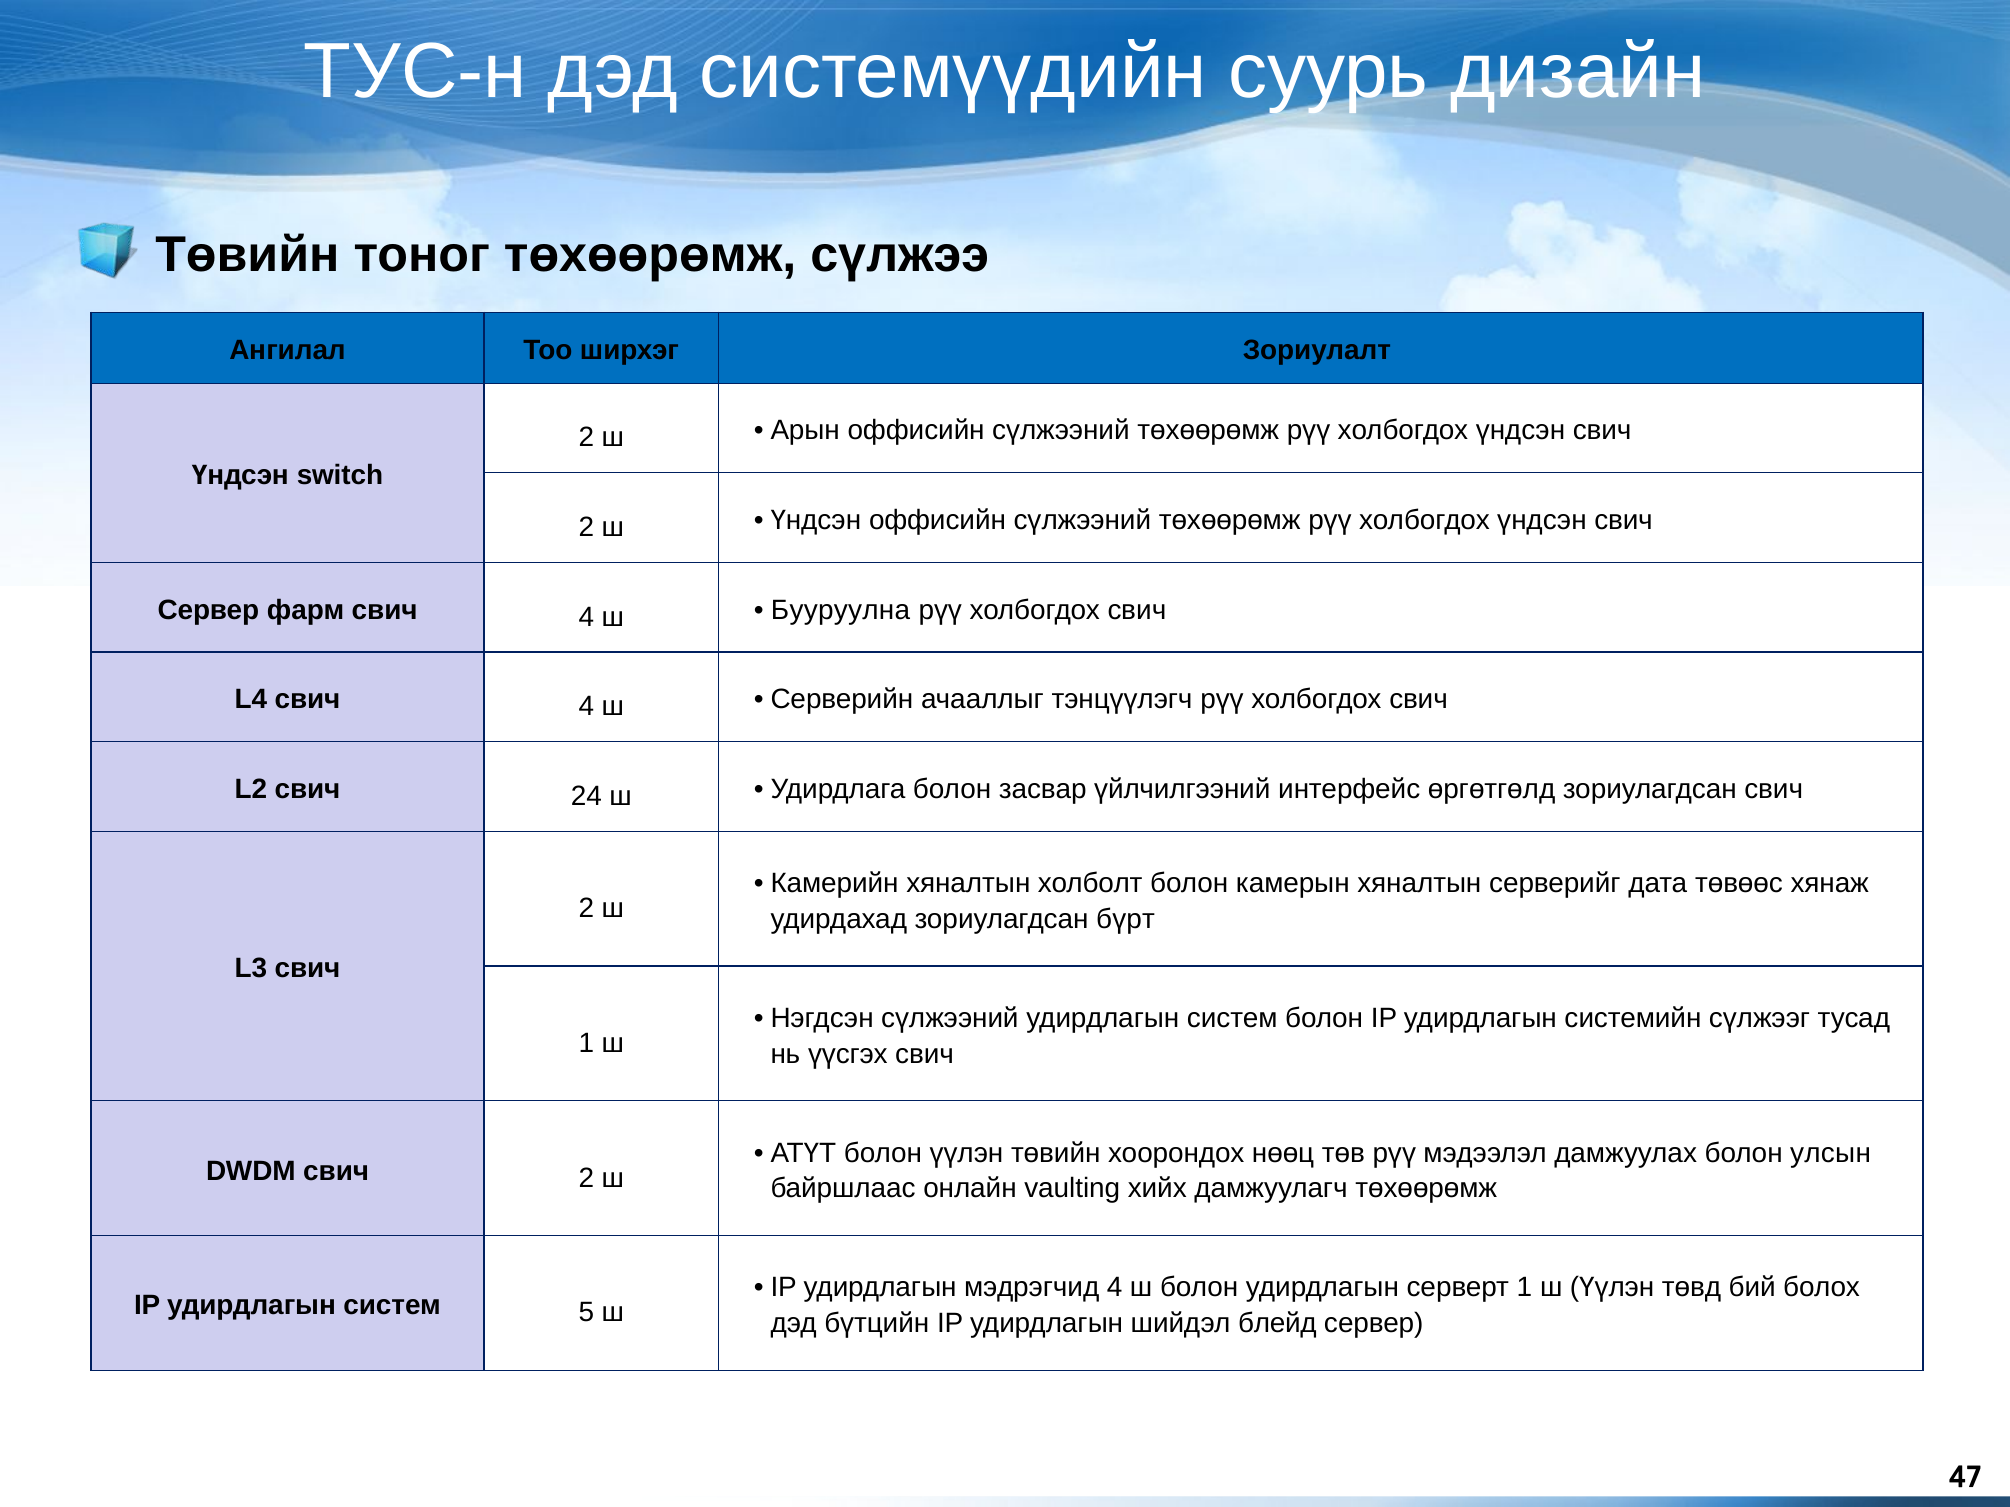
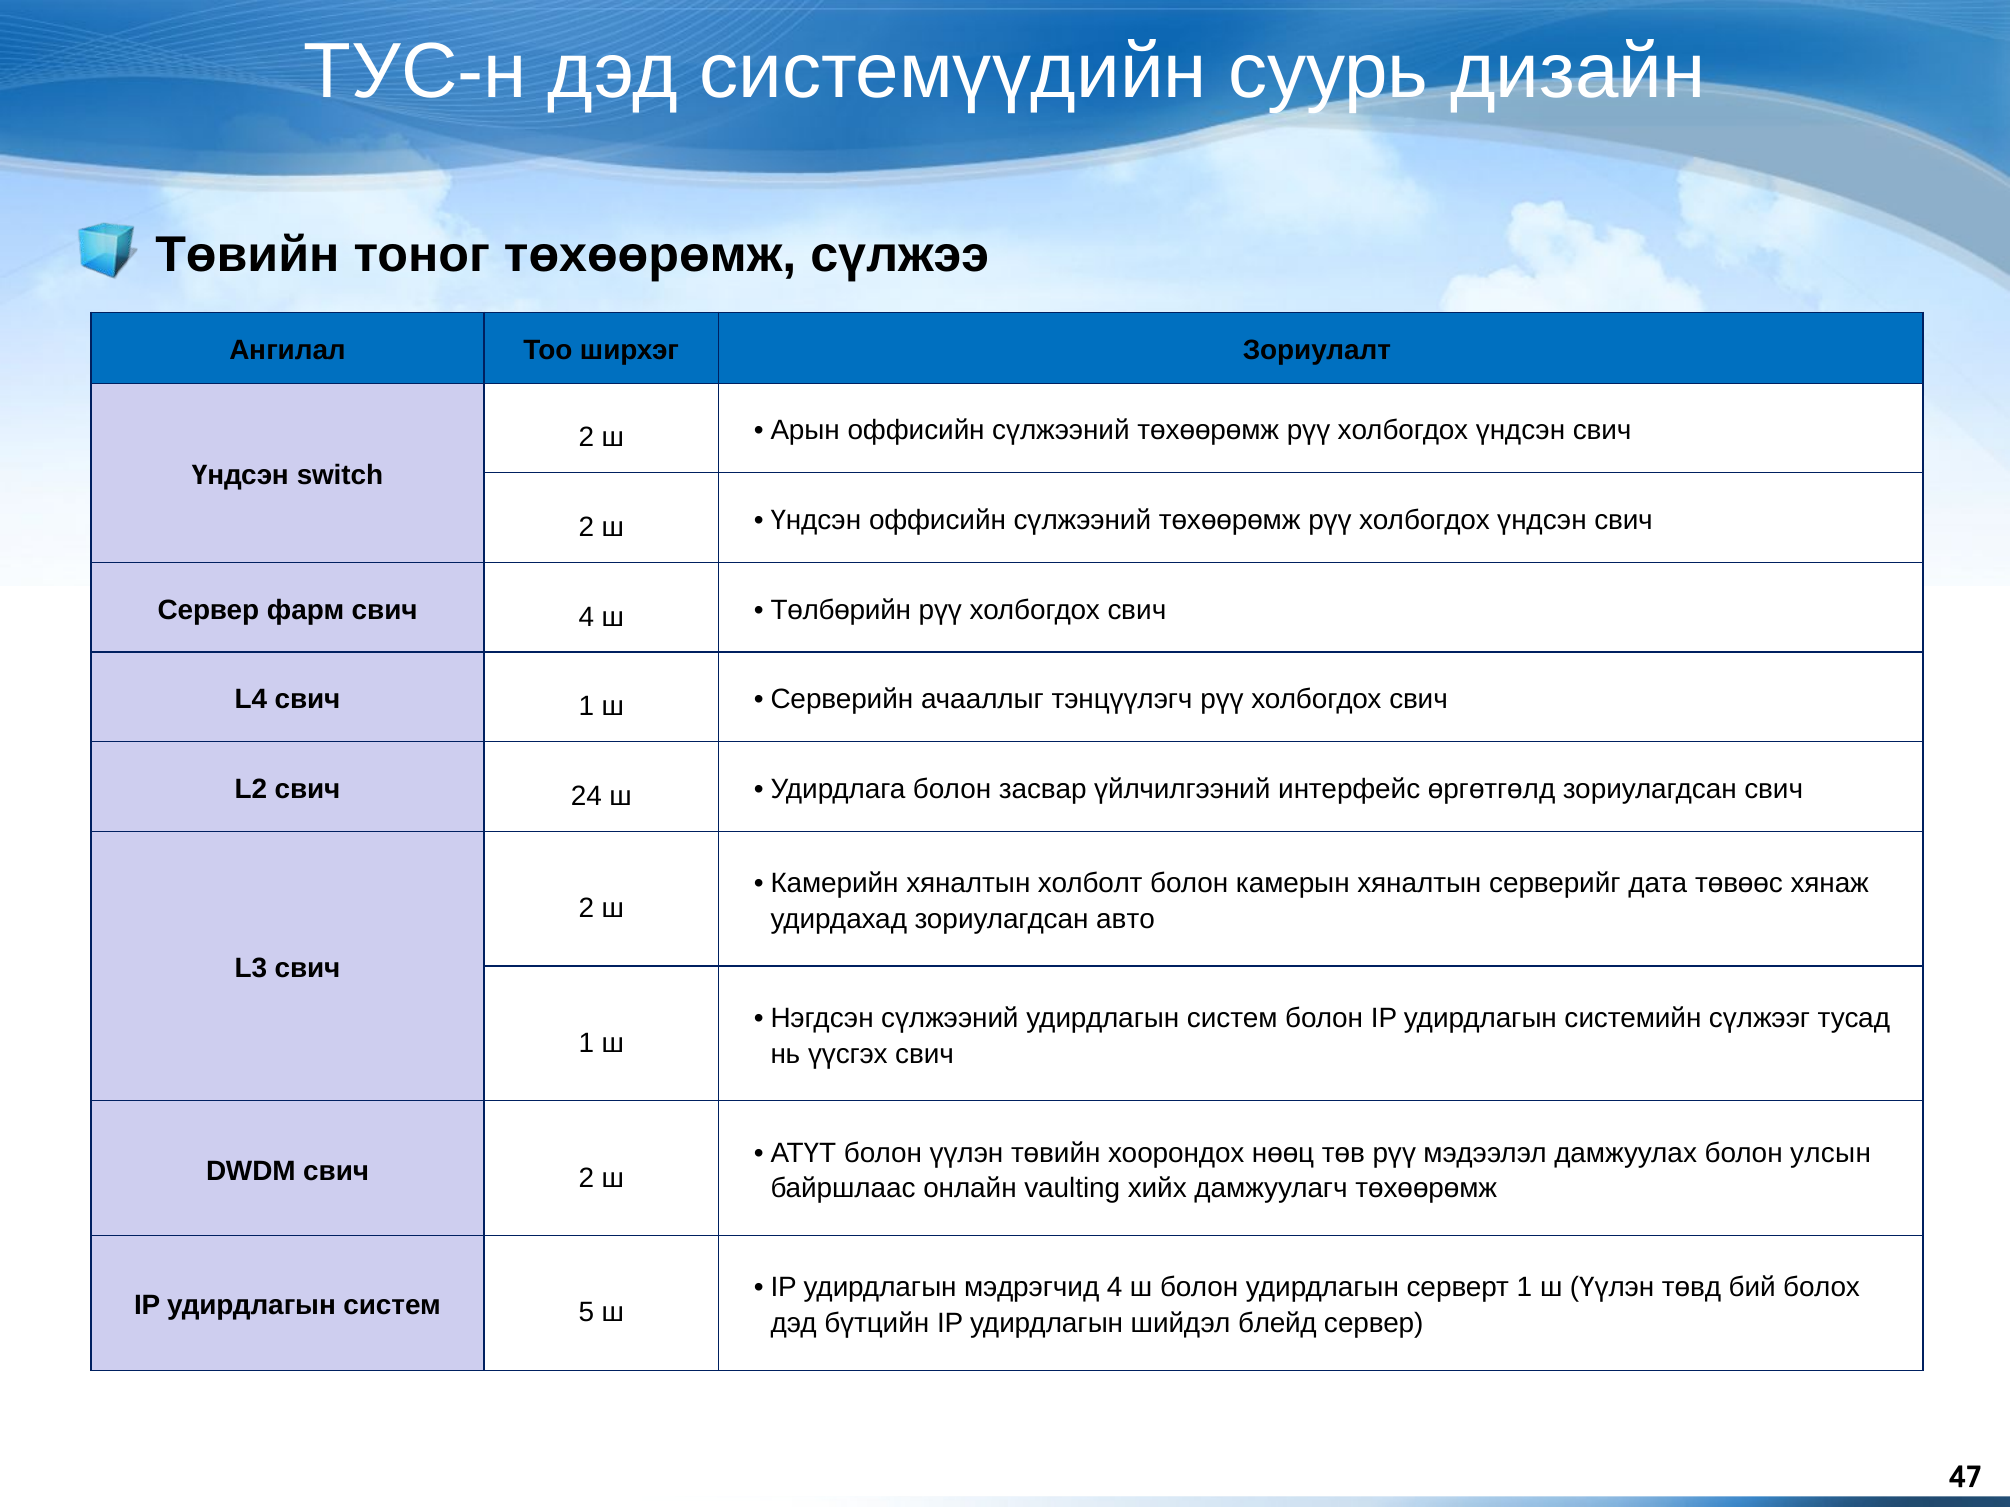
Бууруулна: Бууруулна -> Төлбөрийн (841, 610)
L4 свич 4: 4 -> 1 (586, 707)
бүрт: бүрт -> авто (1126, 920)
